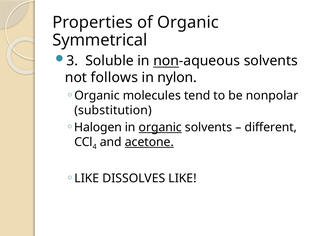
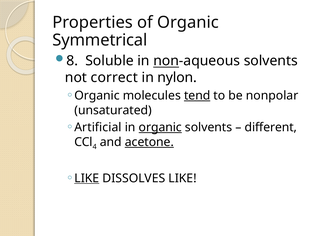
3: 3 -> 8 (72, 61)
follows: follows -> correct (114, 77)
tend underline: none -> present (197, 95)
substitution: substitution -> unsaturated (113, 110)
Halogen: Halogen -> Artificial (98, 127)
LIKE underline: none -> present (87, 178)
